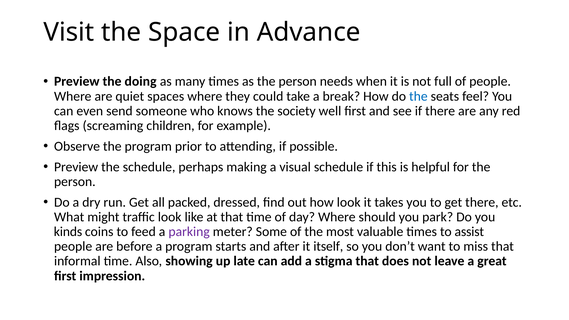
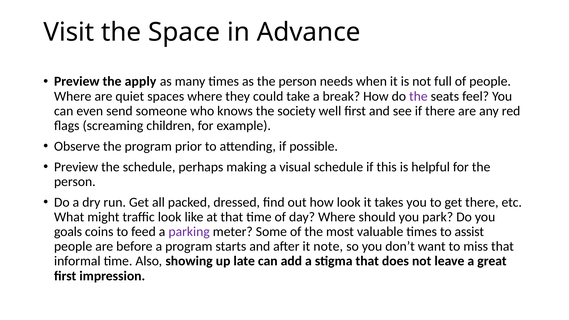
doing: doing -> apply (141, 82)
the colour: blue -> purple (418, 96)
kinds: kinds -> goals (68, 232)
itself: itself -> note (328, 246)
